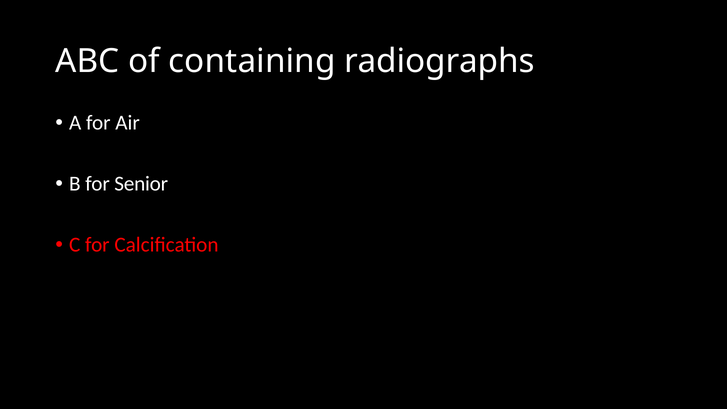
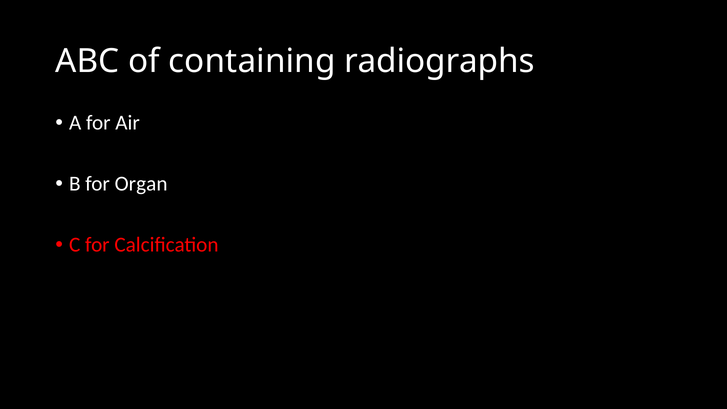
Senior: Senior -> Organ (141, 184)
